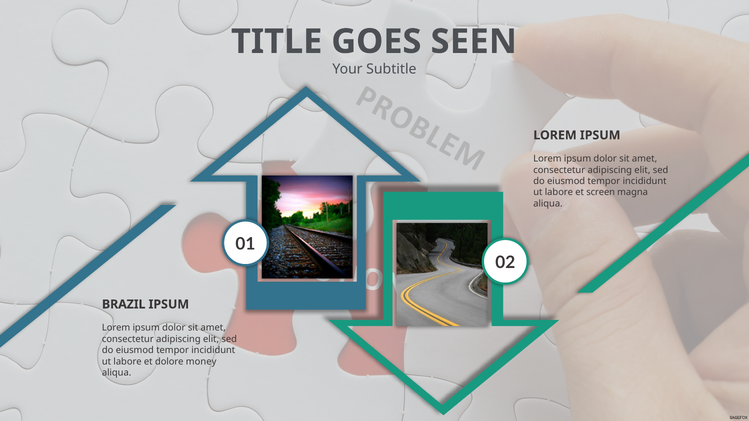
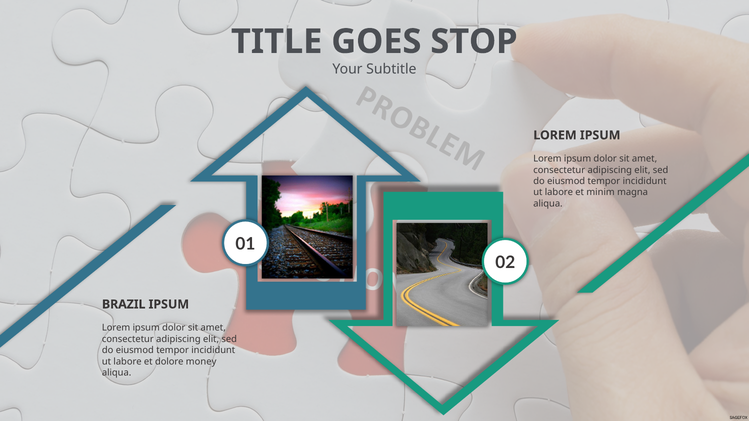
SEEN: SEEN -> STOP (474, 42)
screen: screen -> minim (601, 193)
